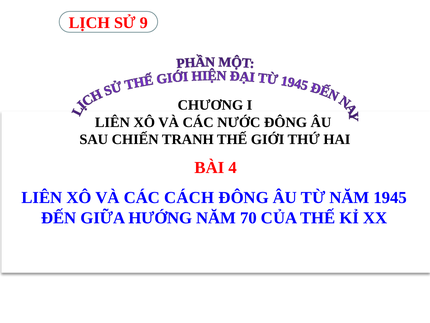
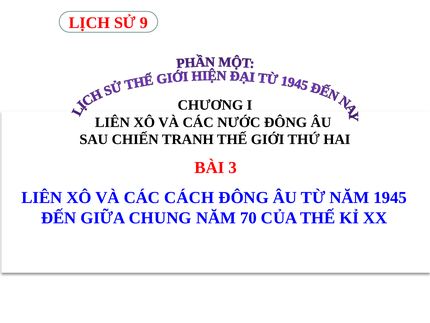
4: 4 -> 3 (233, 167)
HƯỚNG: HƯỚNG -> CHUNG (160, 217)
